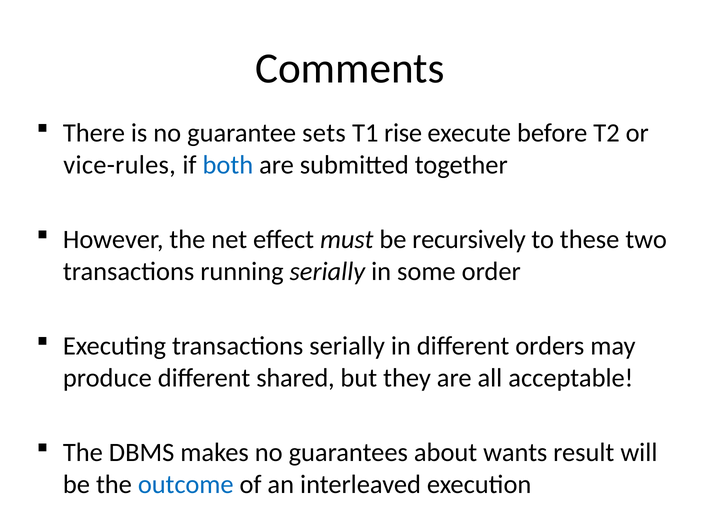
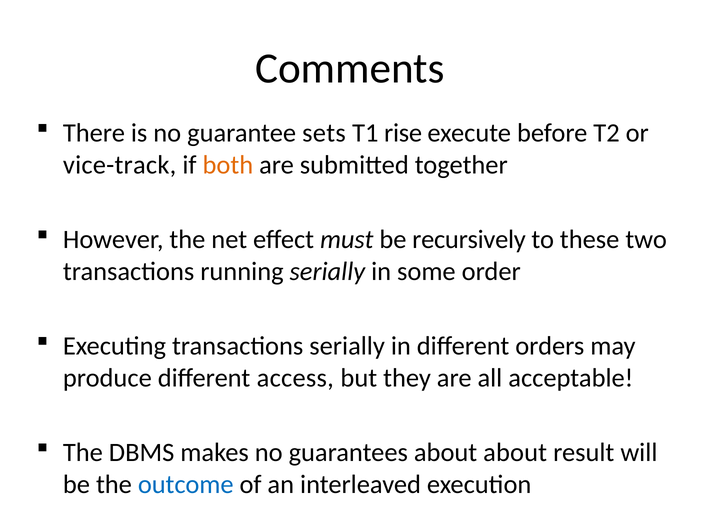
vice-rules: vice-rules -> vice-track (120, 165)
both colour: blue -> orange (228, 165)
shared: shared -> access (295, 378)
about wants: wants -> about (515, 452)
